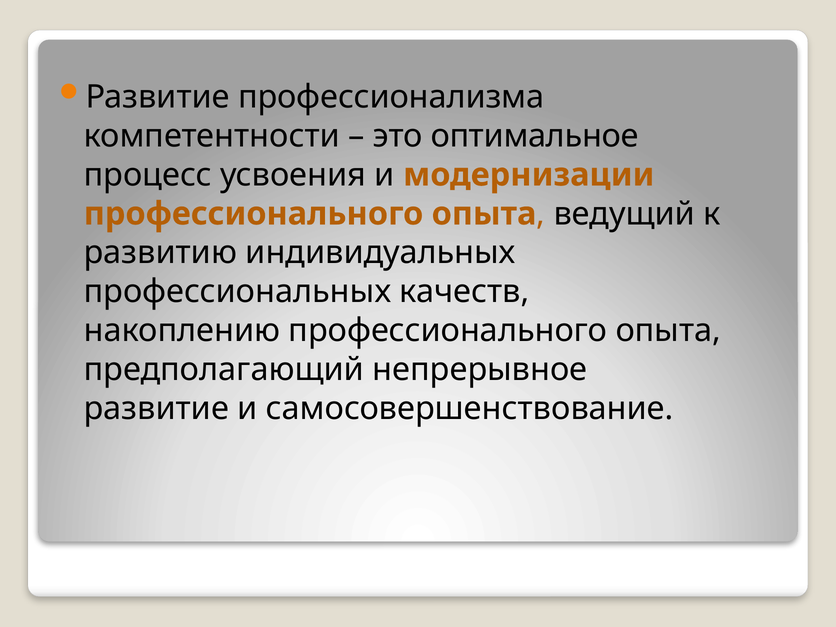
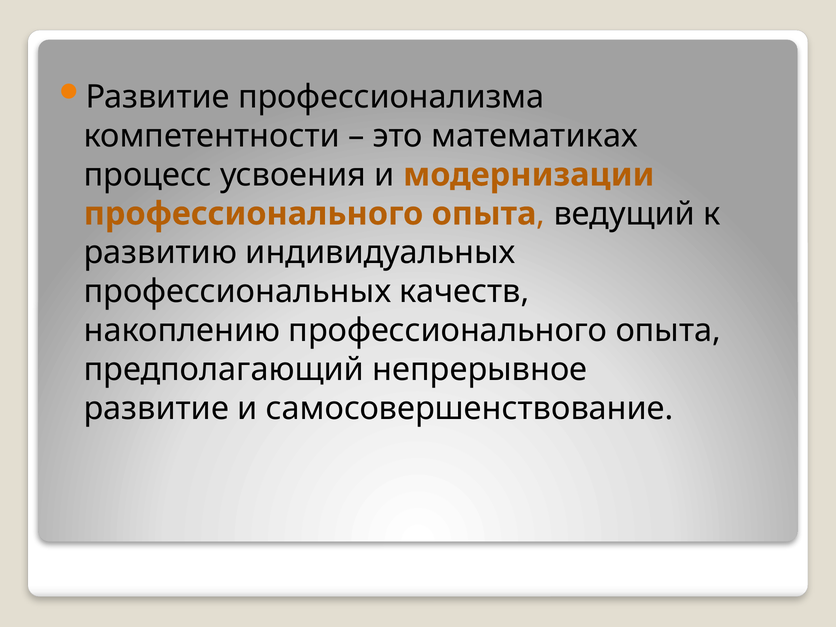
оптимальное: оптимальное -> математиках (534, 136)
